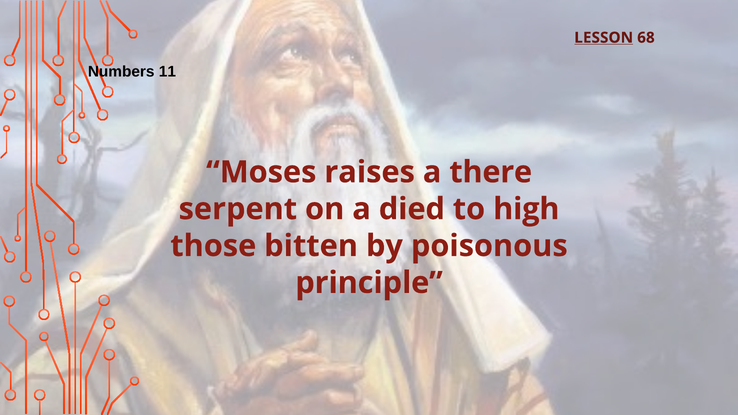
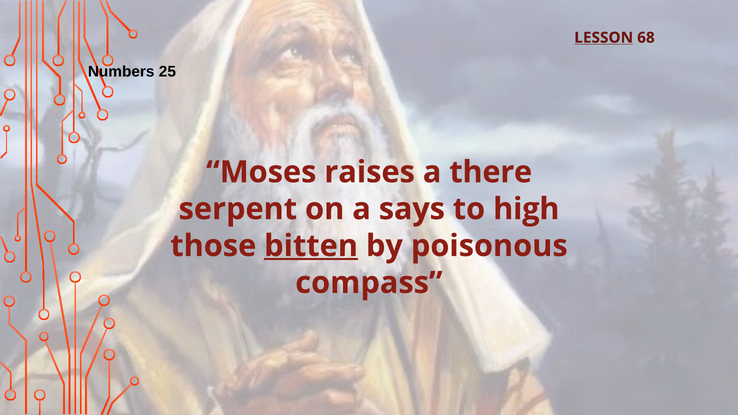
11: 11 -> 25 (167, 72)
died: died -> says (412, 209)
bitten underline: none -> present (311, 246)
principle: principle -> compass (369, 283)
